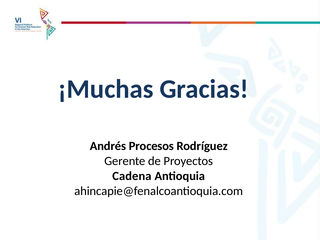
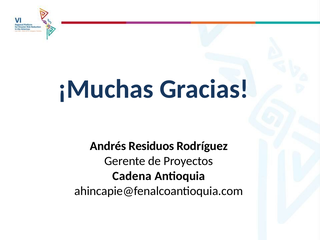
Procesos: Procesos -> Residuos (151, 146)
